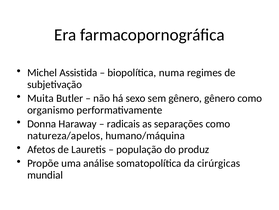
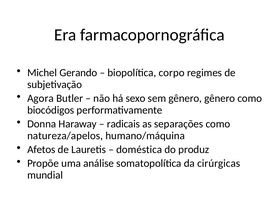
Assistida: Assistida -> Gerando (78, 72)
numa: numa -> corpo (172, 72)
Muita: Muita -> Agora (40, 98)
organismo: organismo -> biocódigos (51, 110)
população: população -> doméstica (139, 149)
